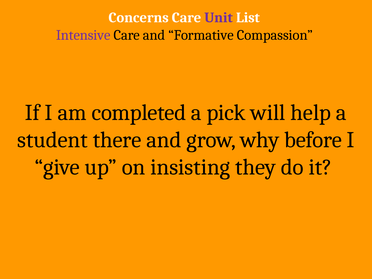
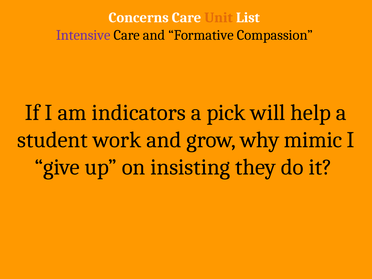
Unit colour: purple -> orange (219, 18)
completed: completed -> indicators (139, 113)
there: there -> work (117, 140)
before: before -> mimic (313, 140)
